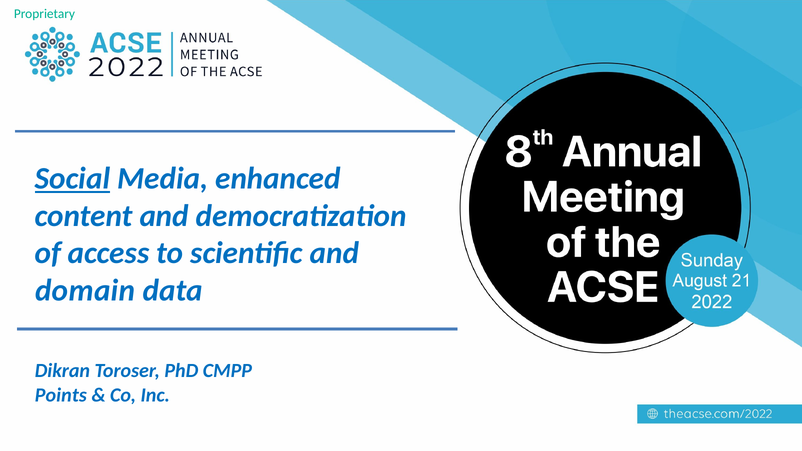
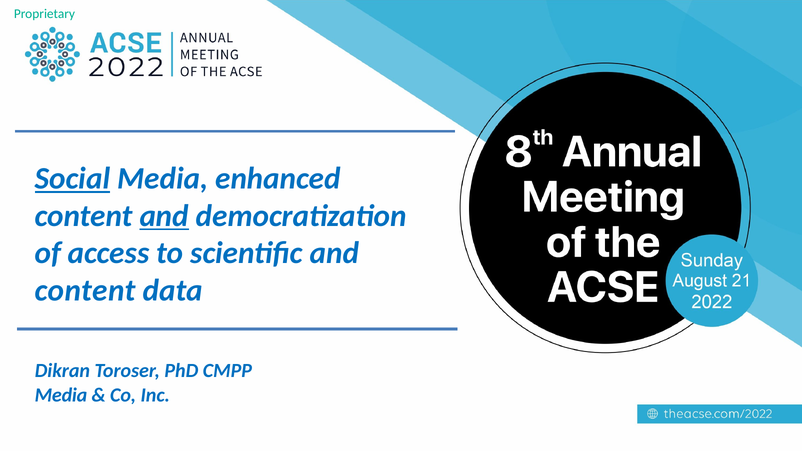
and underline: none -> present (164, 216)
domain: domain -> content (85, 291)
Points: Points -> Media (61, 395)
